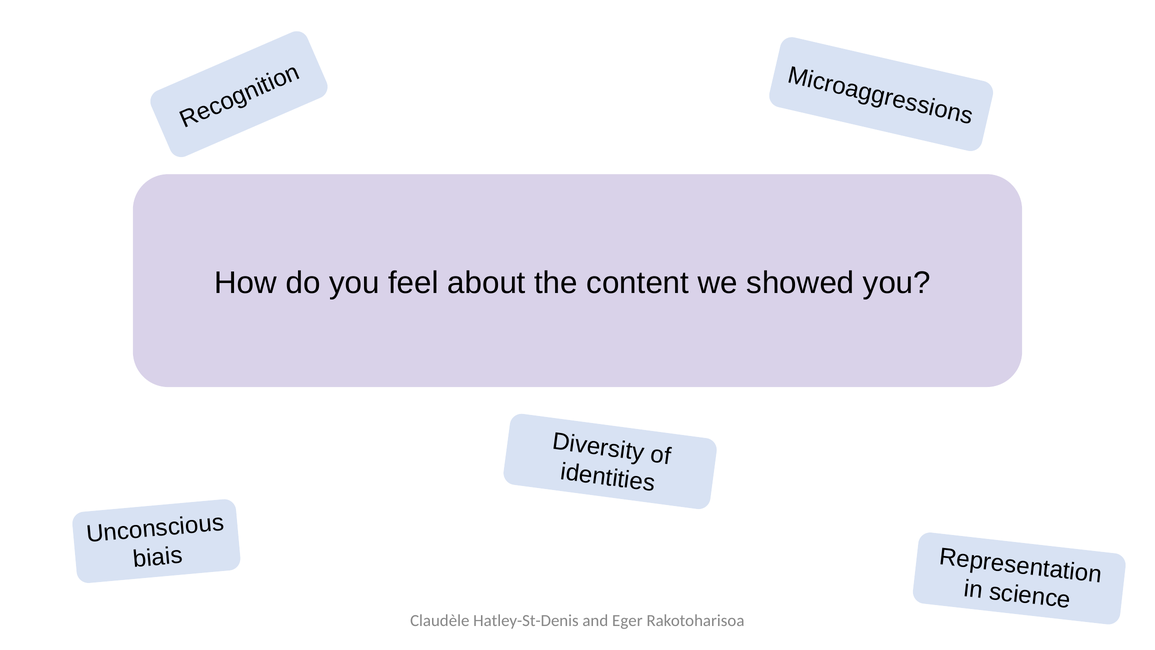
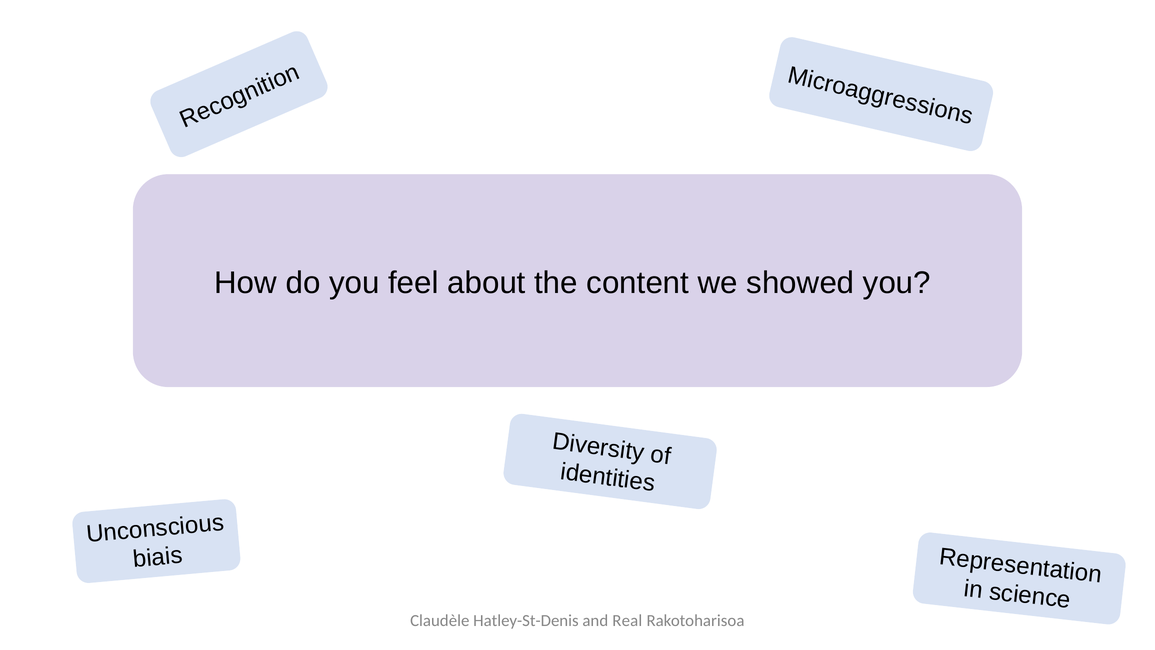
Eger: Eger -> Real (627, 621)
